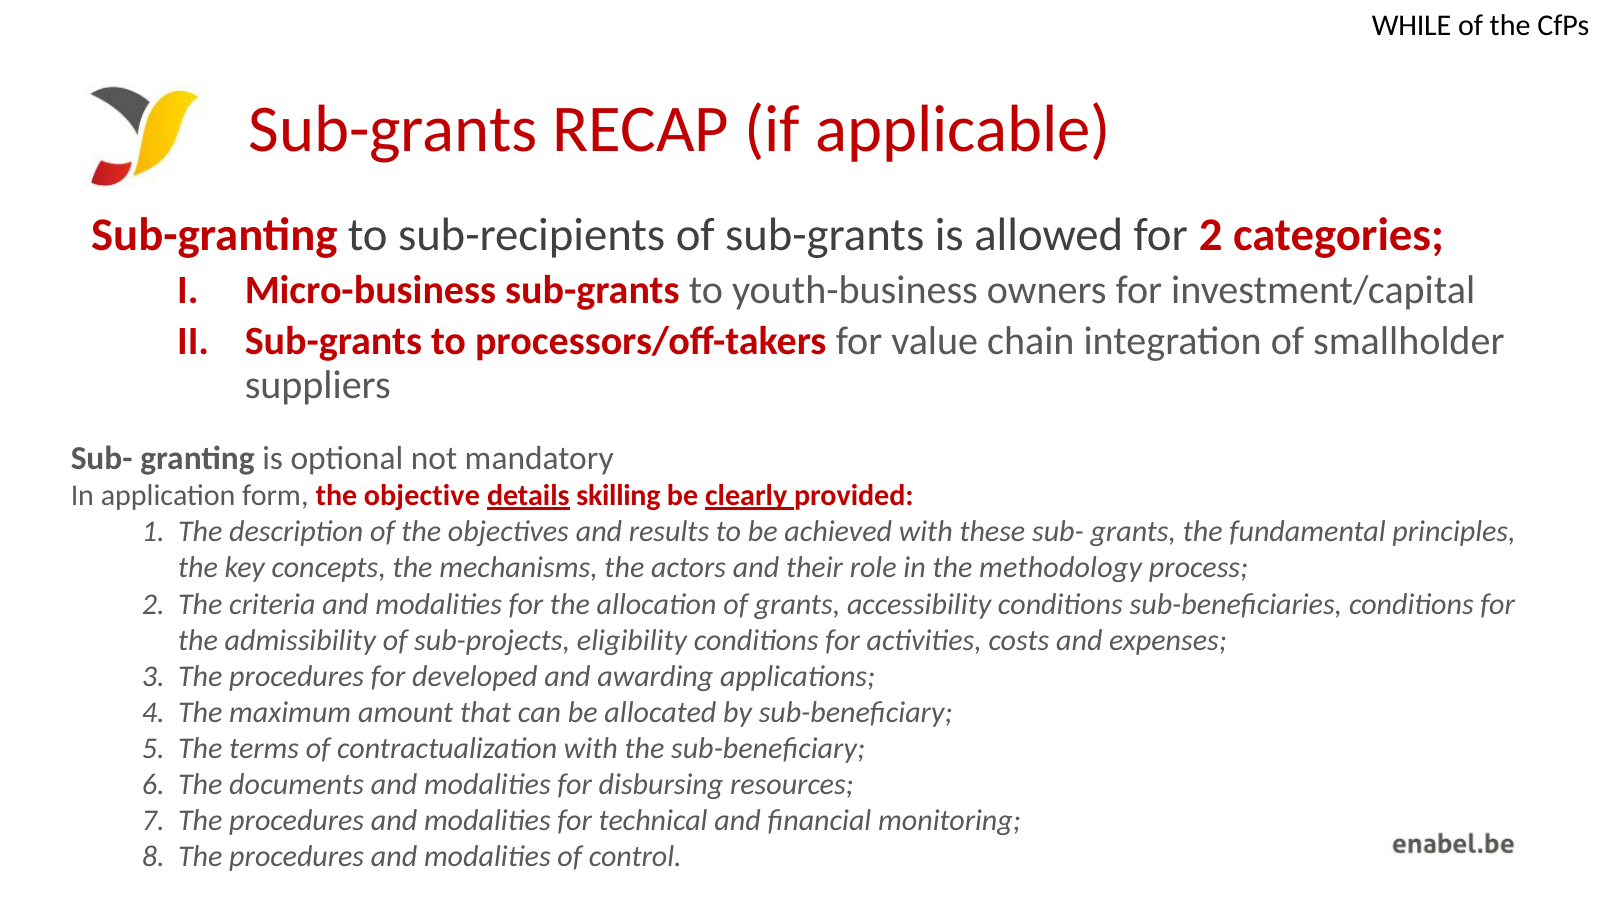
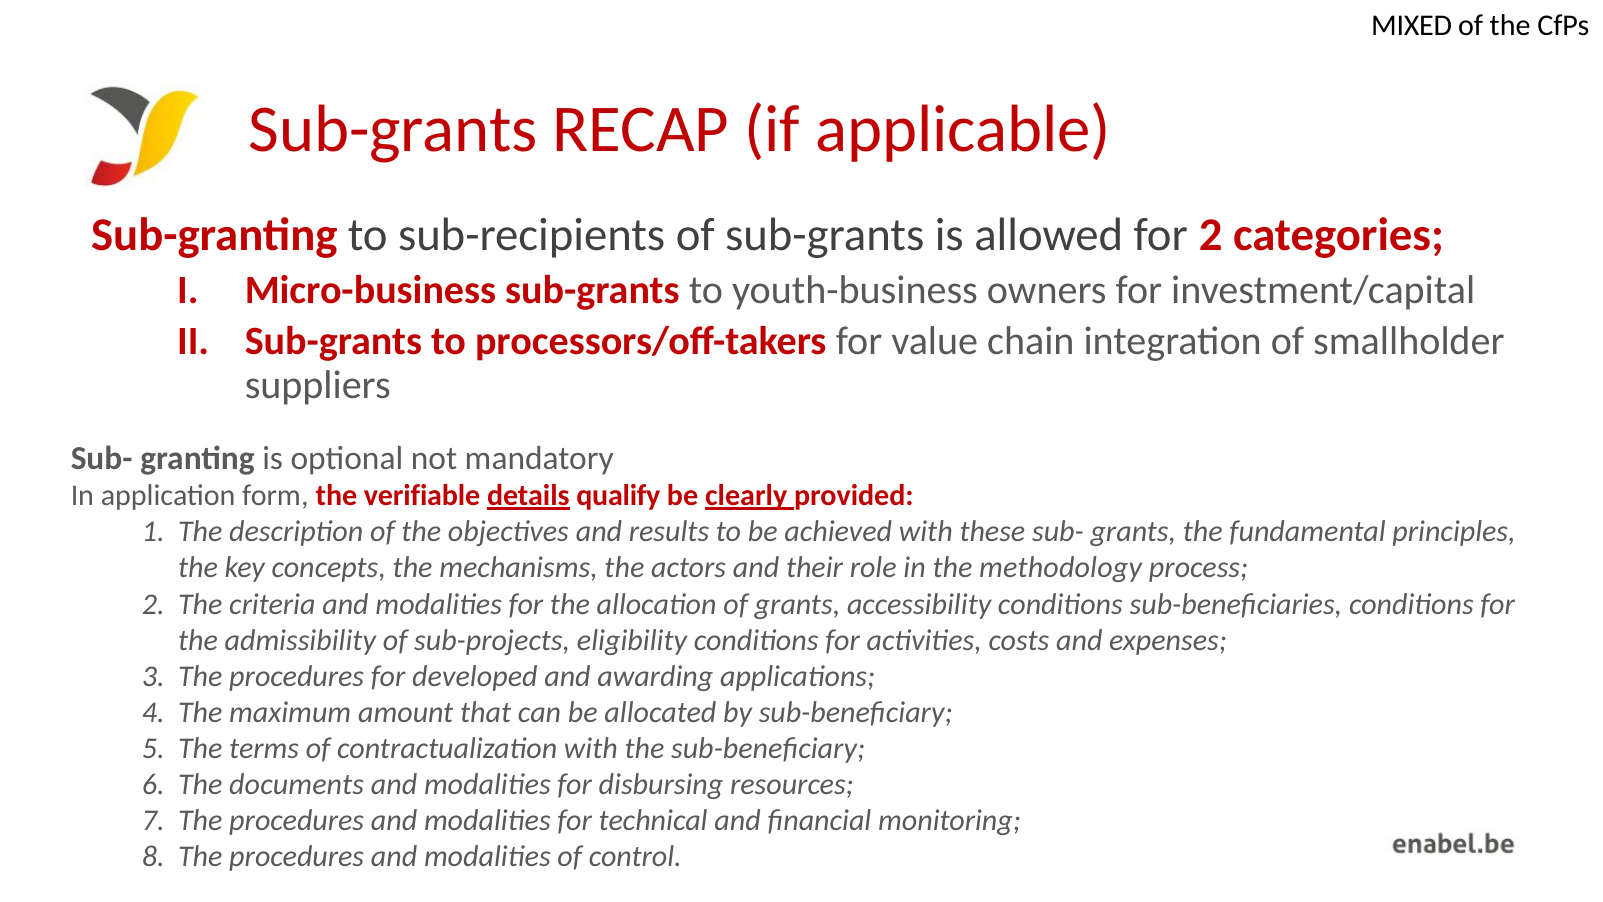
WHILE: WHILE -> MIXED (1412, 26)
objective: objective -> verifiable (422, 496)
skilling: skilling -> qualify (618, 496)
